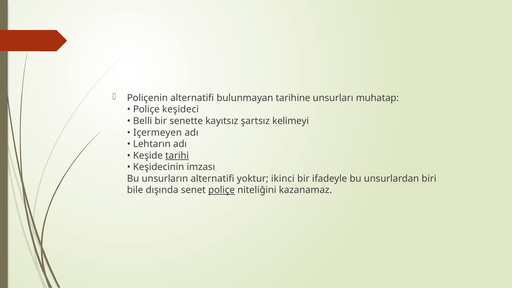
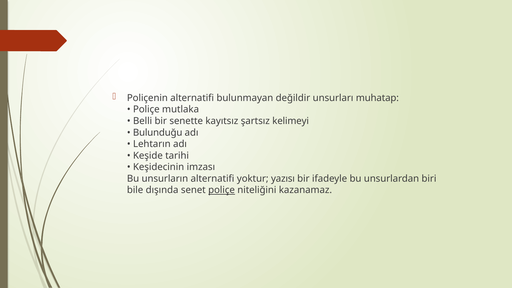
tarihine: tarihine -> değildir (293, 98)
keşideci: keşideci -> mutlaka (181, 109)
Içermeyen: Içermeyen -> Bulunduğu (158, 133)
tarihi underline: present -> none (177, 156)
ikinci: ikinci -> yazısı (283, 179)
